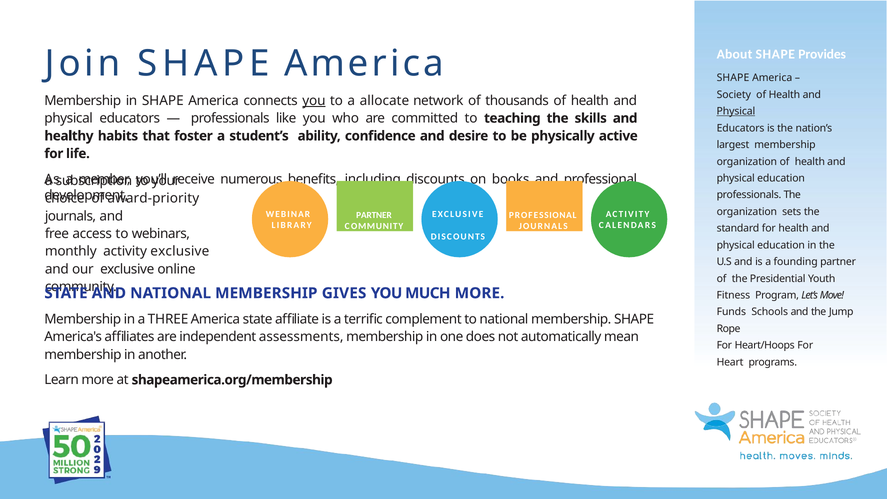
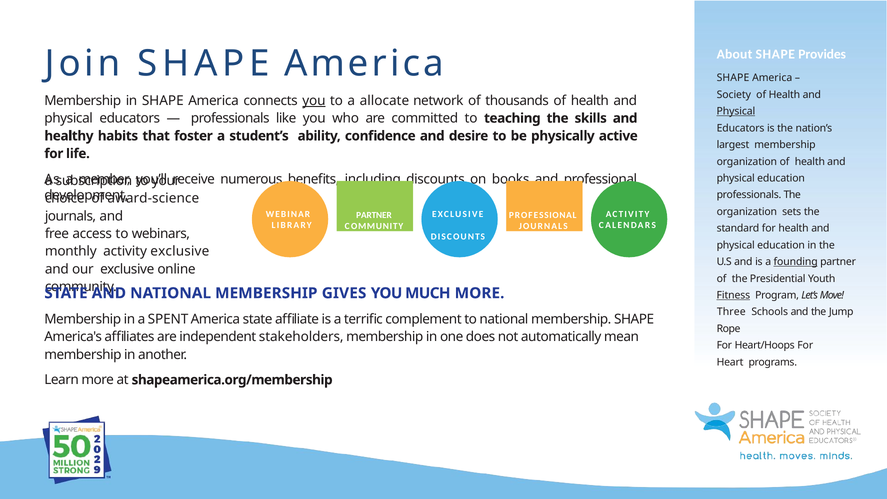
award-priority: award-priority -> award-science (153, 198)
founding underline: none -> present (796, 262)
Fitness underline: none -> present (733, 295)
Funds: Funds -> Three (731, 312)
THREE: THREE -> SPENT (168, 319)
assessments: assessments -> stakeholders (301, 337)
